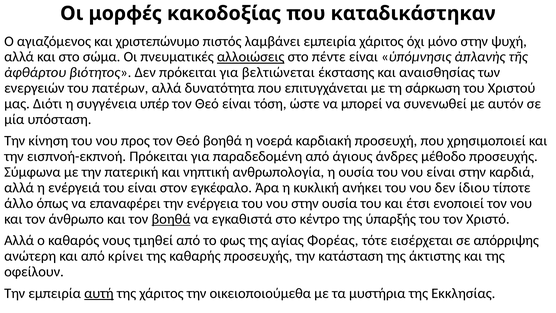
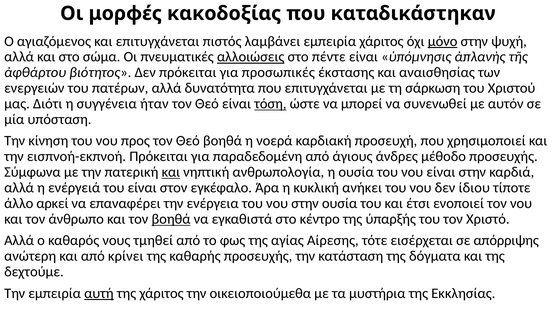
και χριστεπώνυμο: χριστεπώνυμο -> επιτυγχάνεται (158, 41)
μόνο underline: none -> present (443, 41)
βελτιώνεται: βελτιώνεται -> προσωπικές (278, 72)
υπέρ: υπέρ -> ήταν (154, 104)
τόση underline: none -> present (270, 104)
και underline: none -> present (171, 172)
όπως: όπως -> αρκεί (52, 203)
Φορέας: Φορέας -> Αίρεσης (333, 240)
άκτιστης: άκτιστης -> δόγματα (435, 256)
οφείλουν: οφείλουν -> δεχτούμε (34, 272)
